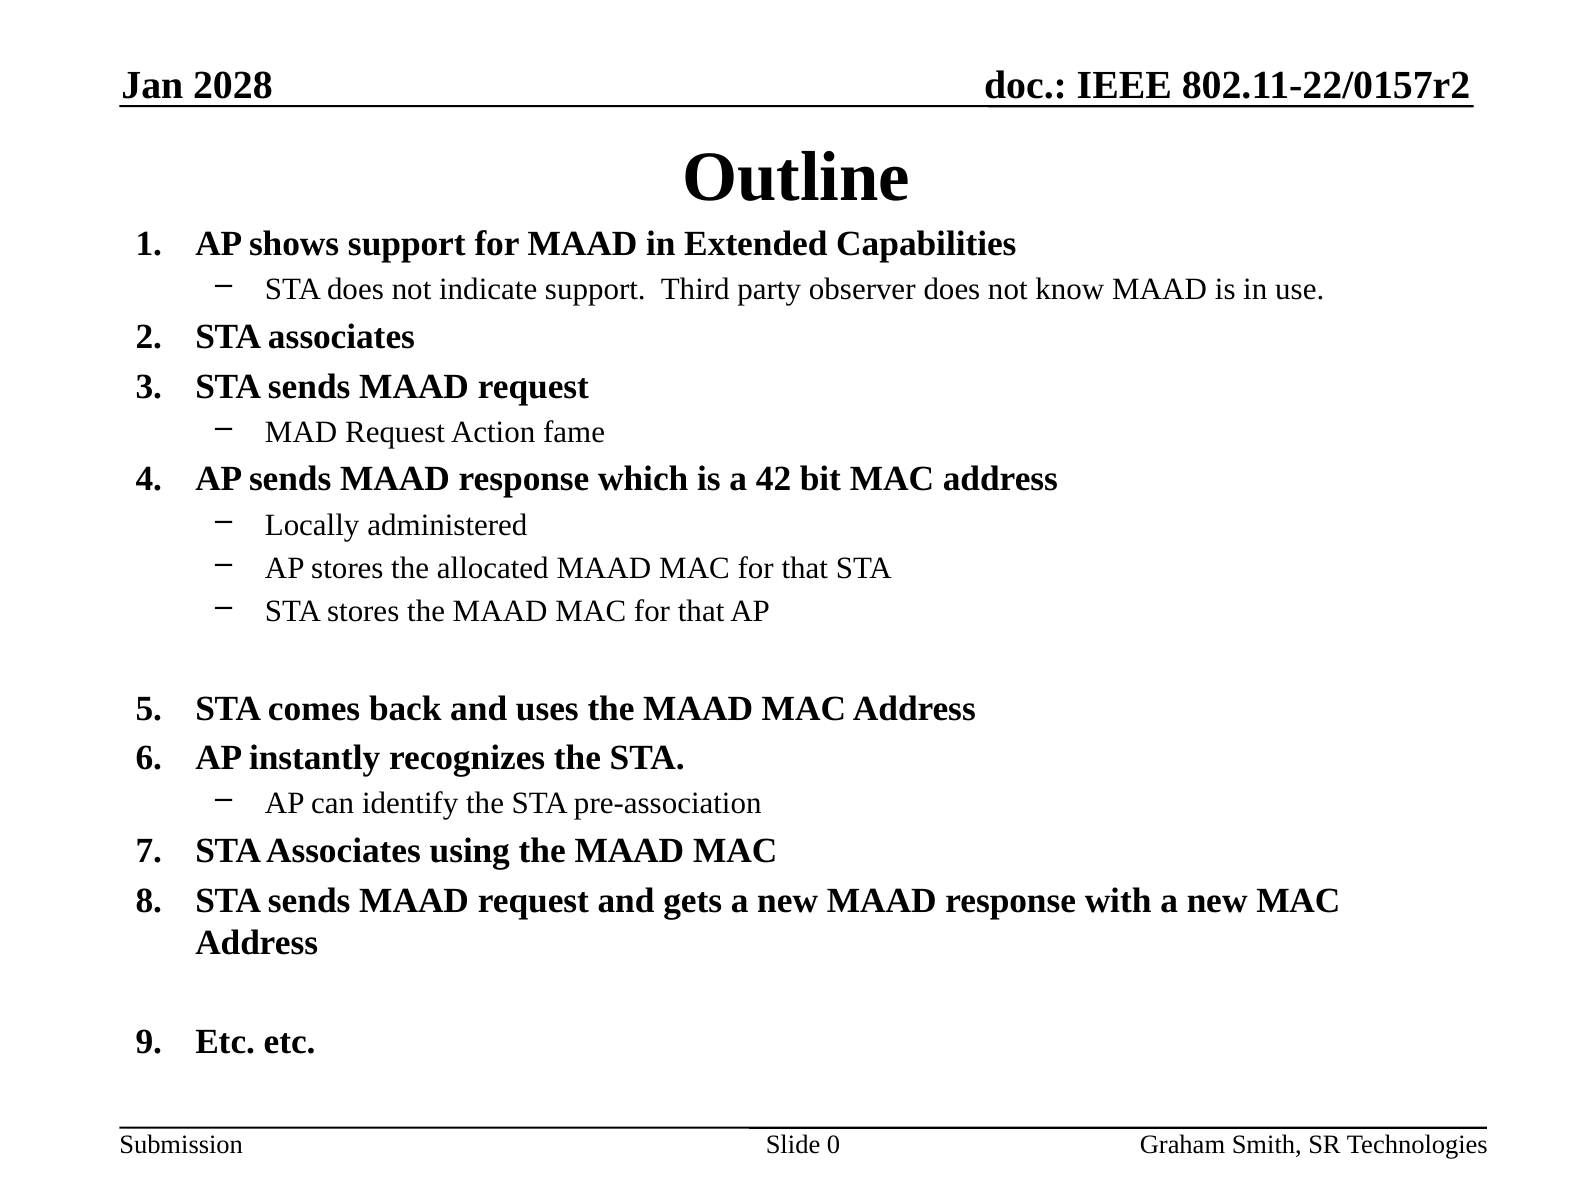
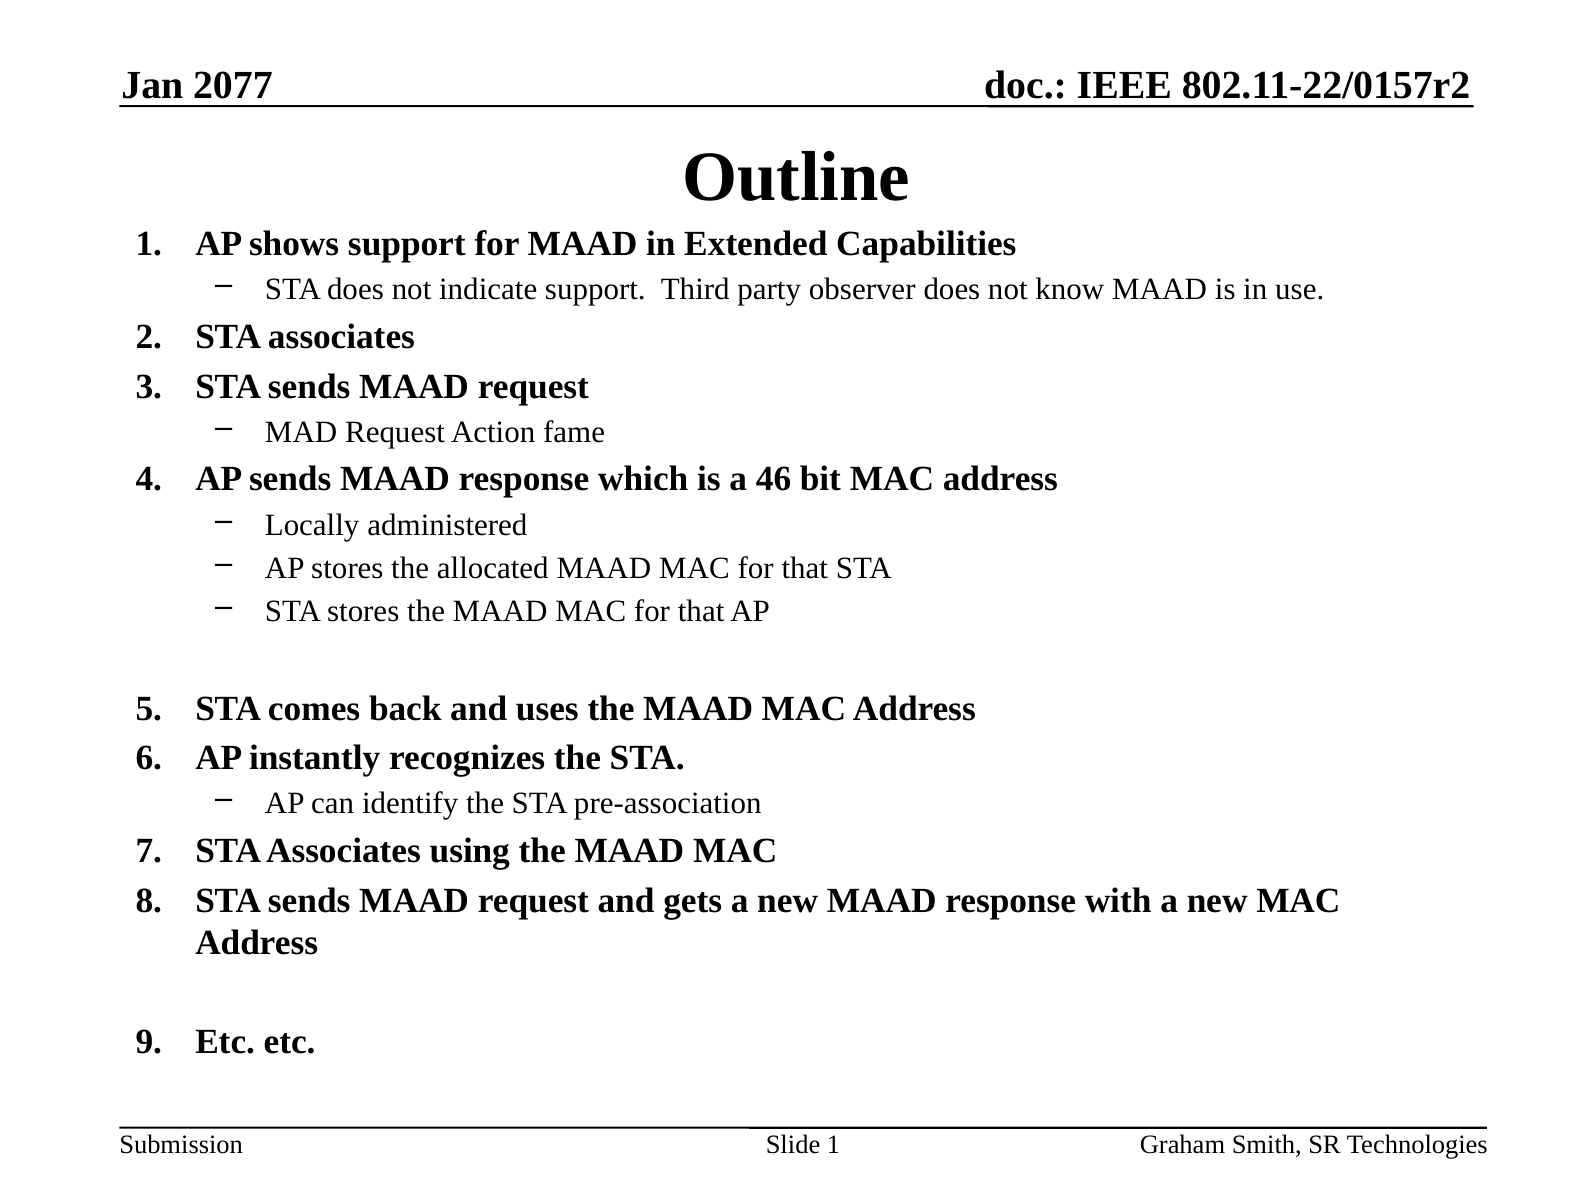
2028: 2028 -> 2077 (233, 85)
42: 42 -> 46 (773, 480)
Slide 0: 0 -> 1 (834, 1146)
